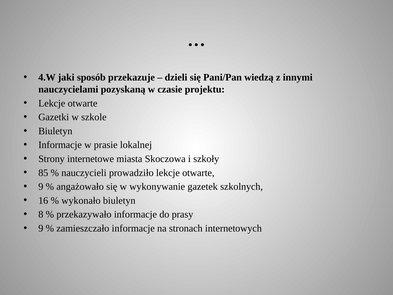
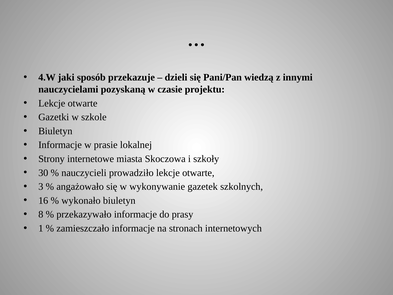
85: 85 -> 30 (43, 173)
9: 9 -> 3 (41, 186)
9: 9 -> 1 (41, 228)
